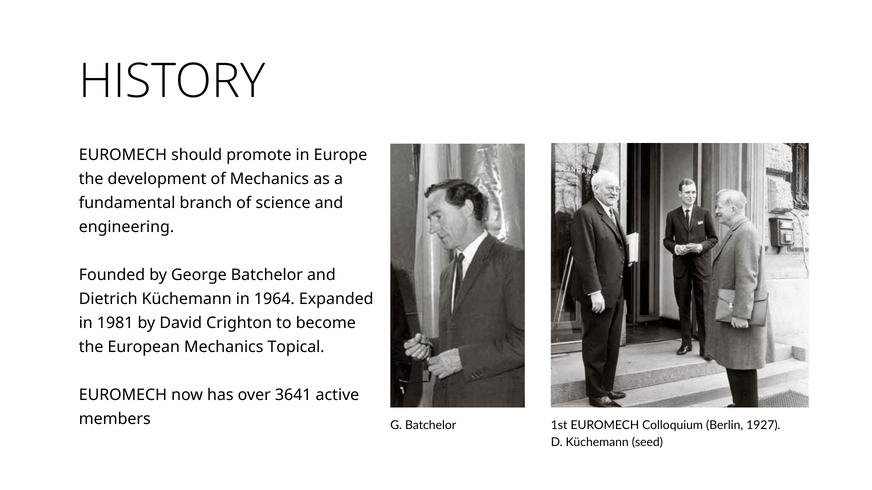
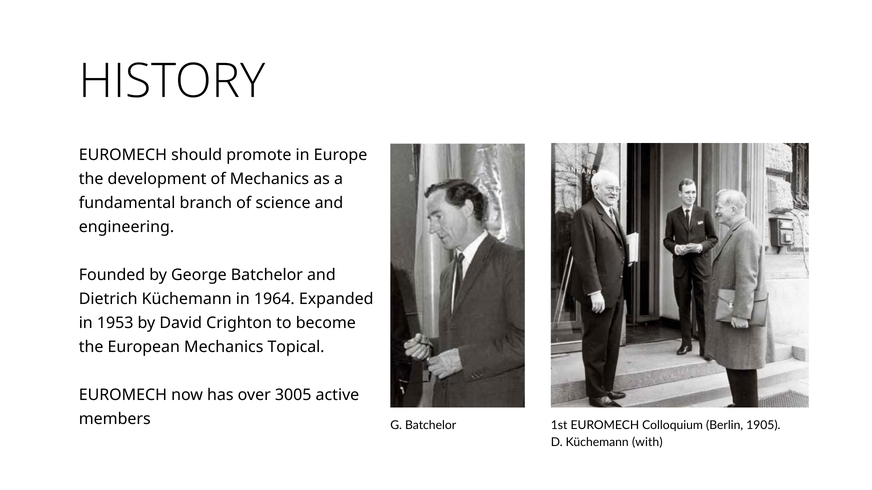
1981: 1981 -> 1953 (115, 323)
3641: 3641 -> 3005 (293, 395)
1927: 1927 -> 1905 (763, 426)
seed: seed -> with (647, 443)
